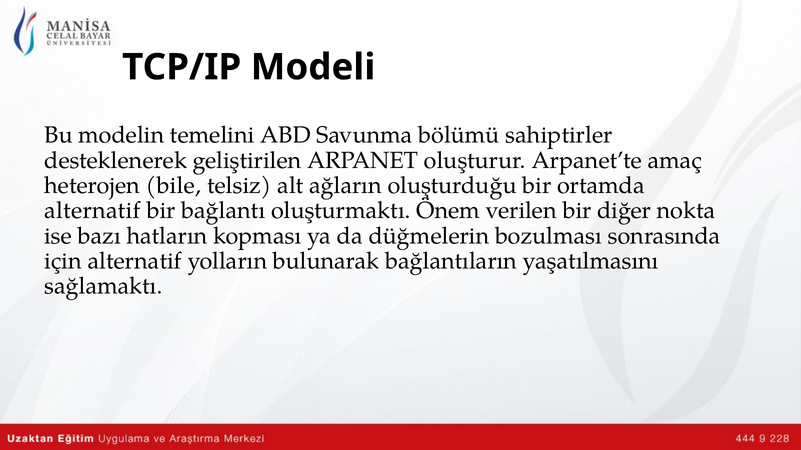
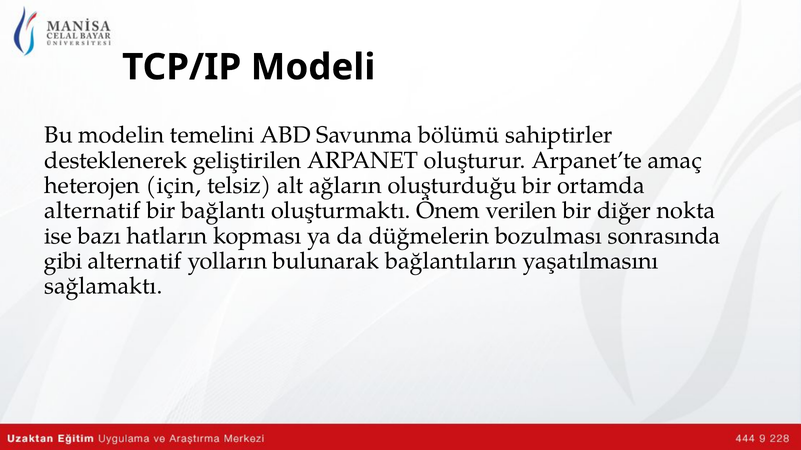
bile: bile -> için (173, 186)
için: için -> gibi (63, 261)
